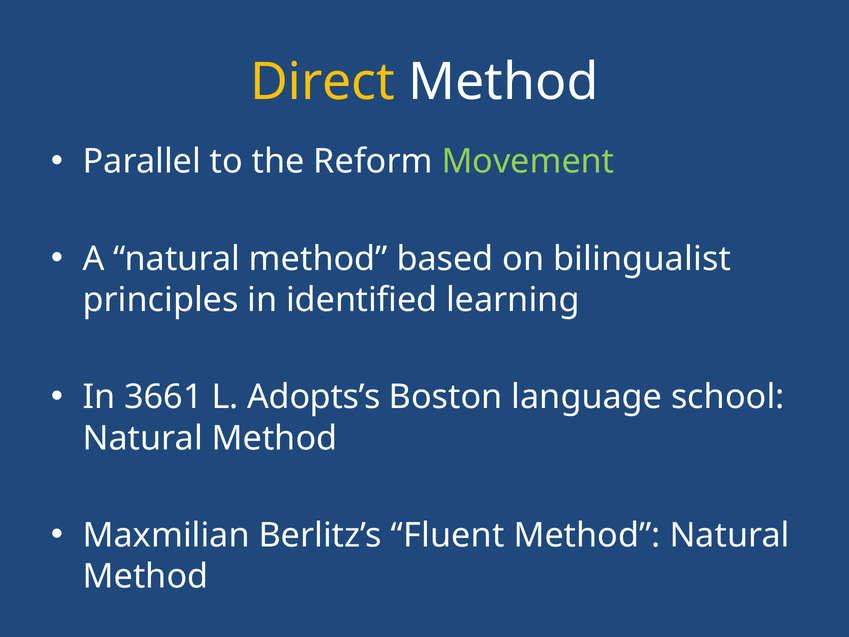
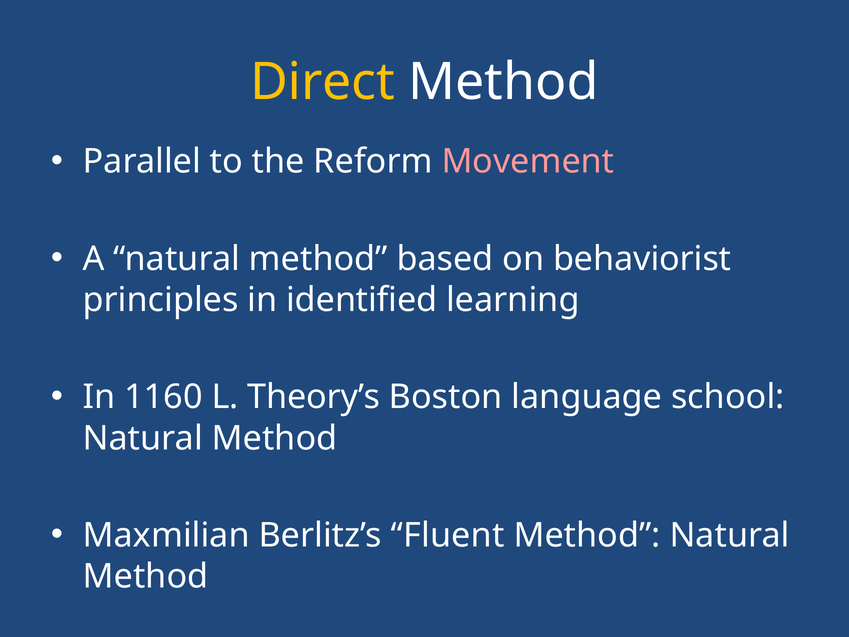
Movement colour: light green -> pink (528, 162)
bilingualist: bilingualist -> behaviorist (642, 259)
3661: 3661 -> 1160 (163, 397)
Adopts’s: Adopts’s -> Theory’s (314, 397)
